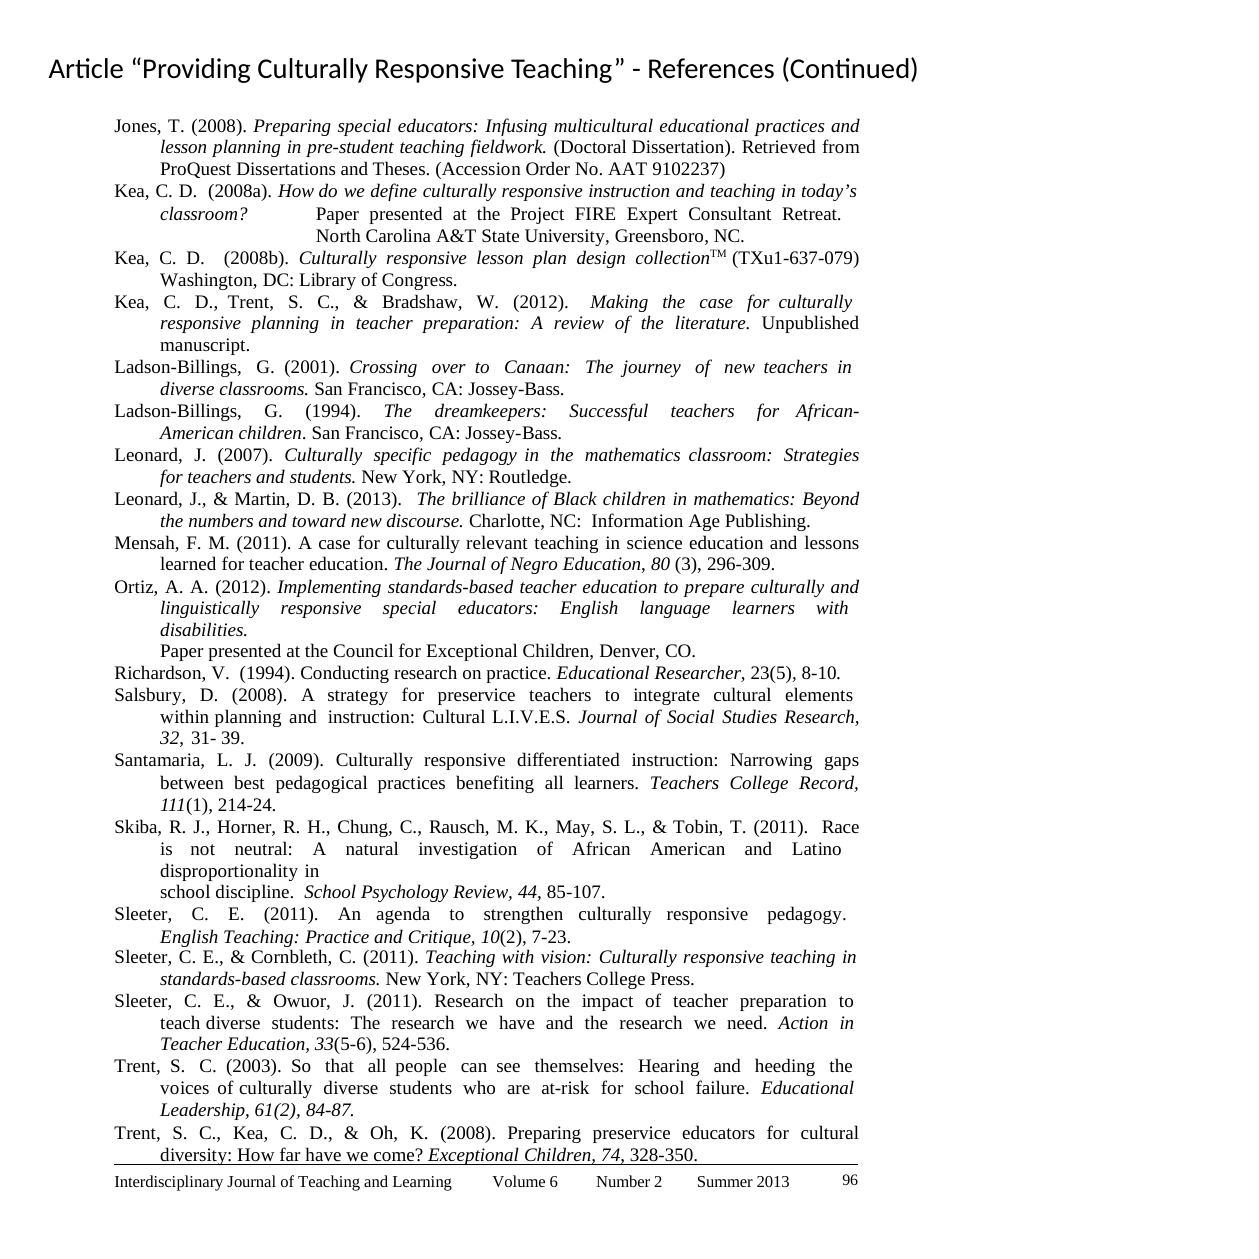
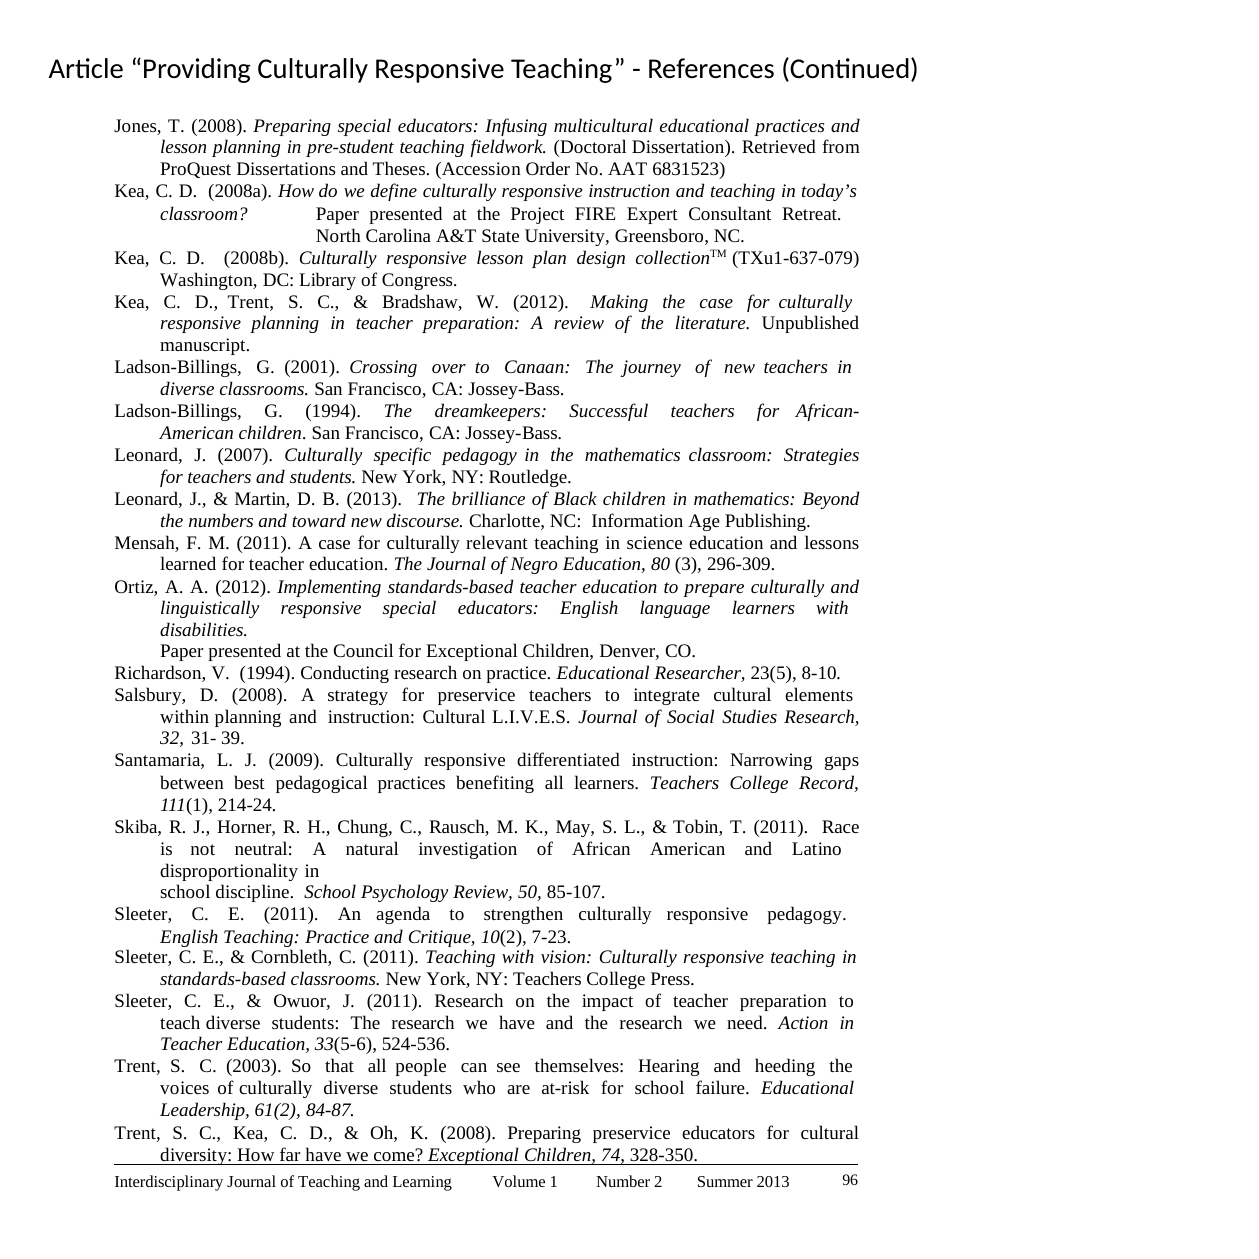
9102237: 9102237 -> 6831523 (689, 169)
44: 44 -> 50 (530, 892)
6: 6 -> 1 (554, 1182)
